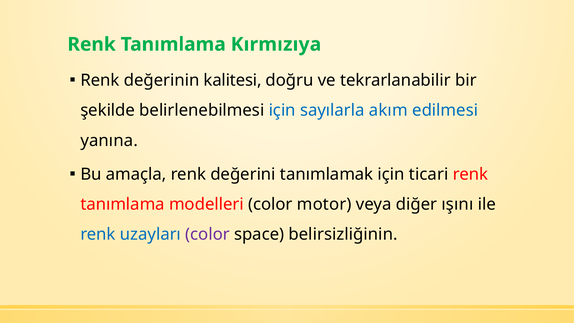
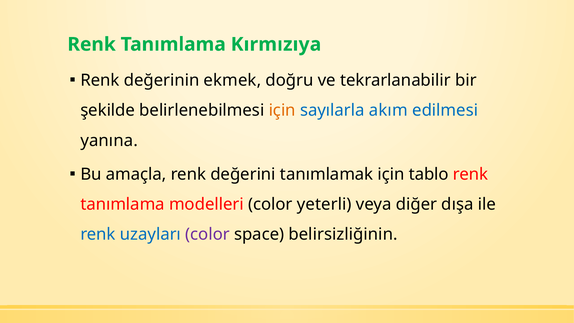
kalitesi: kalitesi -> ekmek (232, 80)
için colour: blue -> orange (282, 110)
ticari: ticari -> tablo (429, 174)
motor: motor -> yeterli (324, 204)
ışını: ışını -> dışa (457, 204)
